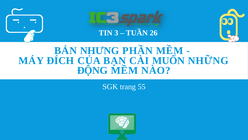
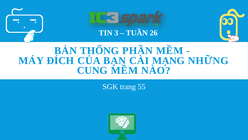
NHƯNG: NHƯNG -> THỐNG (100, 50)
MUỐN: MUỐN -> MẠNG (169, 60)
ĐỘNG: ĐỘNG -> CUNG (92, 70)
